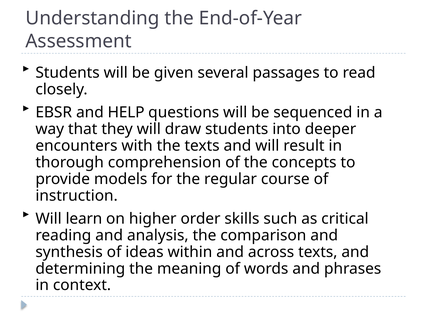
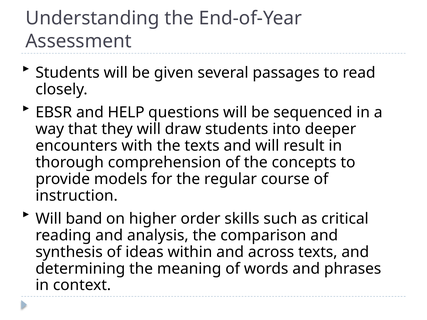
learn: learn -> band (84, 219)
